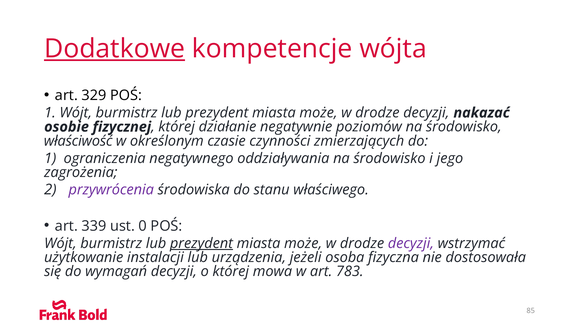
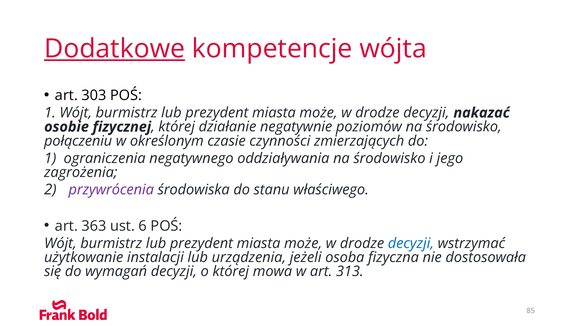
329: 329 -> 303 (94, 95)
właściwość: właściwość -> połączeniu (78, 141)
339: 339 -> 363 (94, 226)
0: 0 -> 6 (143, 226)
prezydent underline: present -> none (201, 243)
decyzji colour: purple -> blue (411, 243)
783: 783 -> 313 (350, 271)
